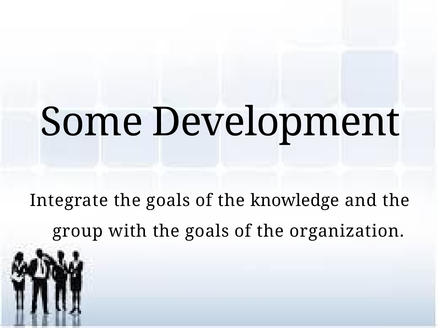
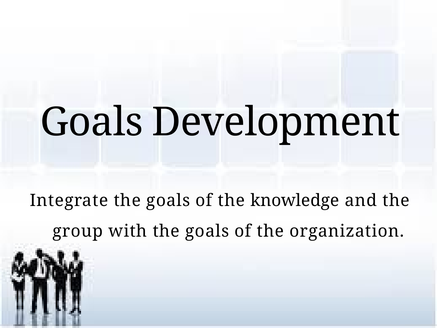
Some: Some -> Goals (92, 122)
